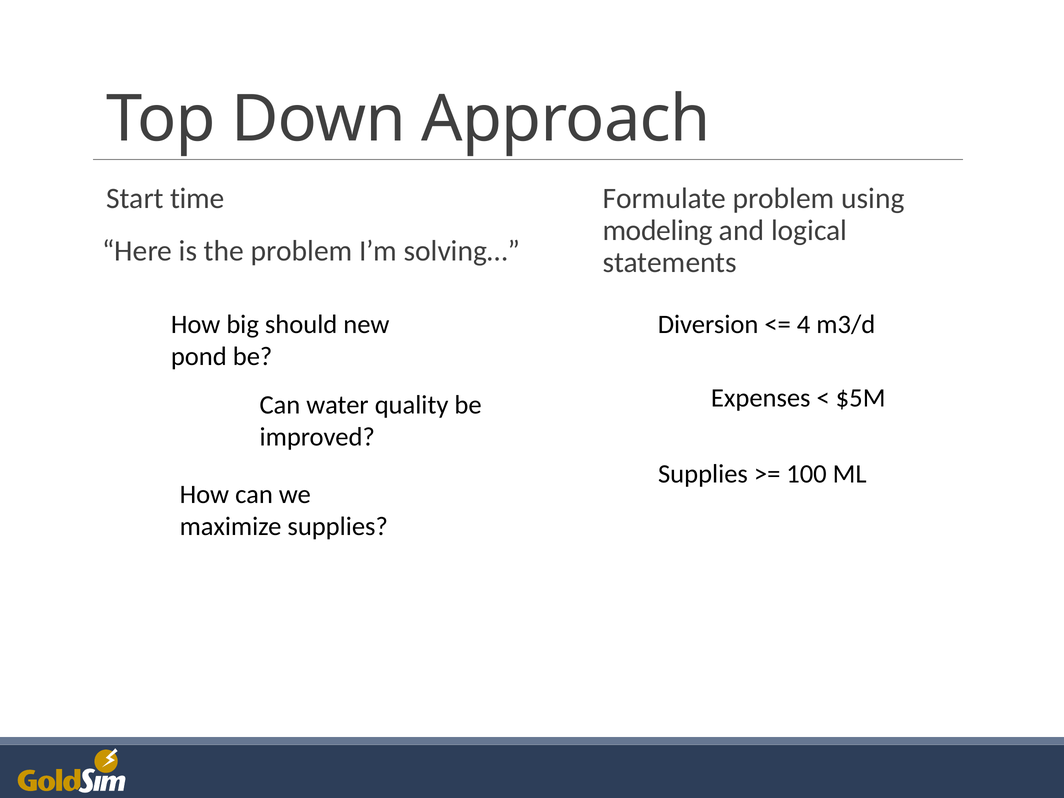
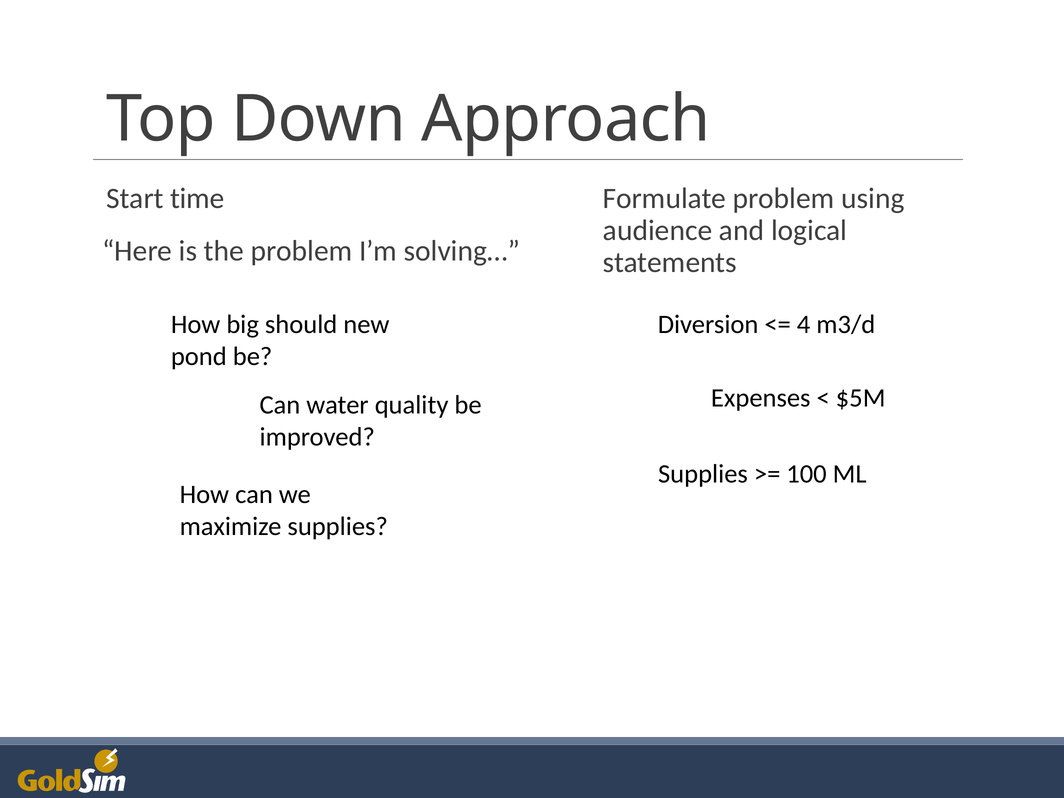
modeling: modeling -> audience (658, 230)
